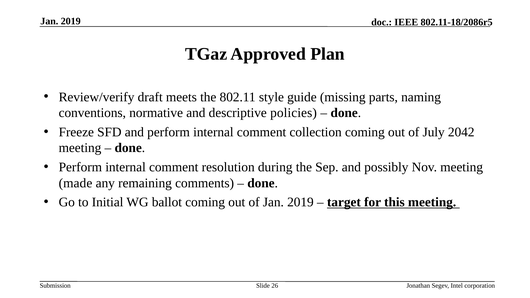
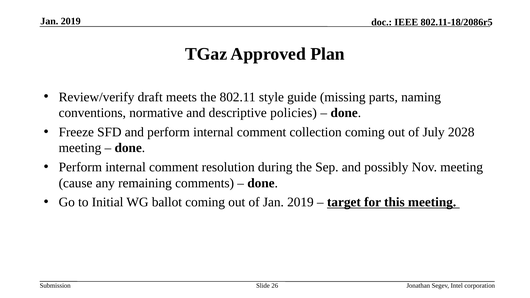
2042: 2042 -> 2028 (461, 132)
made: made -> cause (76, 183)
